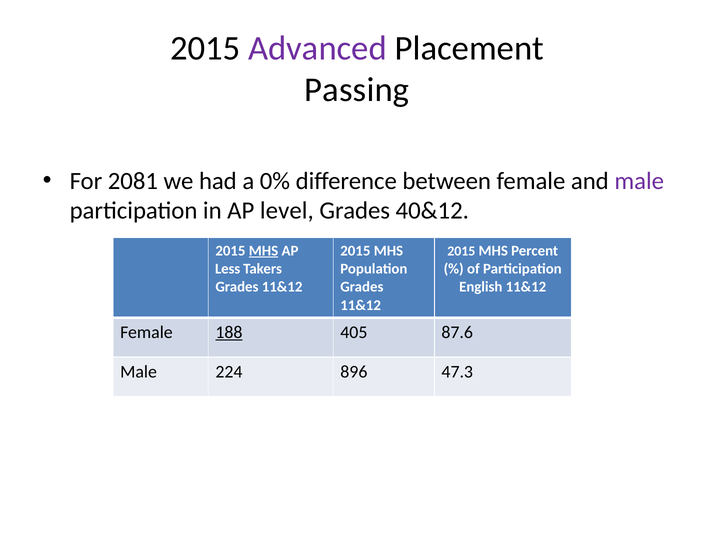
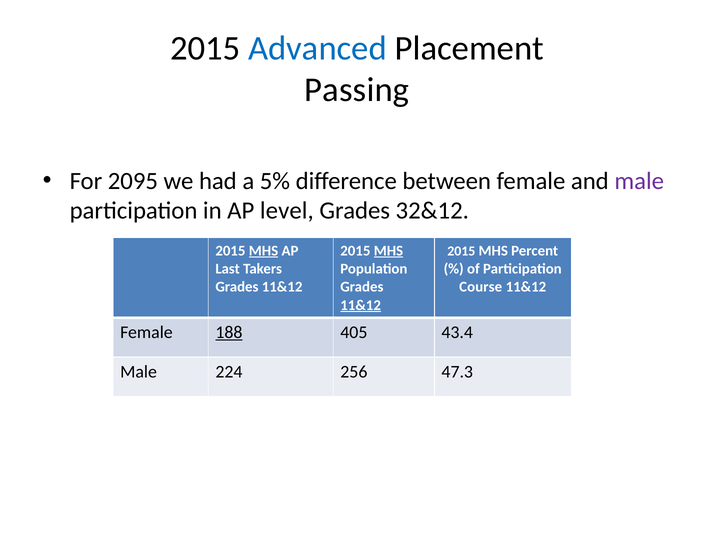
Advanced colour: purple -> blue (317, 48)
2081: 2081 -> 2095 (133, 181)
0%: 0% -> 5% (275, 181)
40&12: 40&12 -> 32&12 (432, 211)
MHS underline: none -> present (388, 251)
Less: Less -> Last (228, 269)
English: English -> Course (481, 287)
11&12 underline: none -> present (361, 305)
87.6: 87.6 -> 43.4 (457, 333)
896: 896 -> 256 (354, 372)
